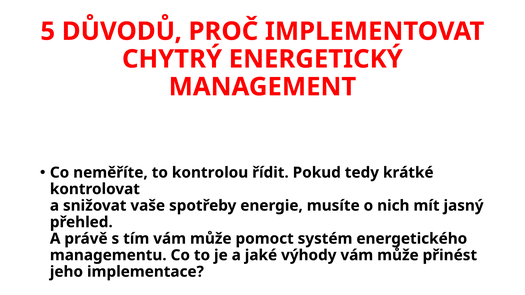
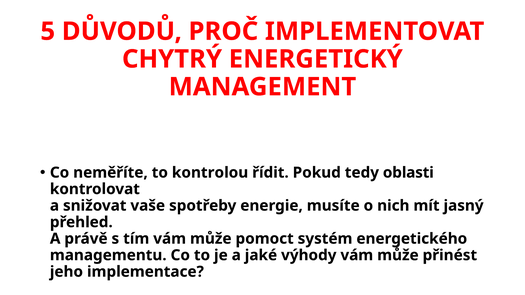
krátké: krátké -> oblasti (408, 173)
